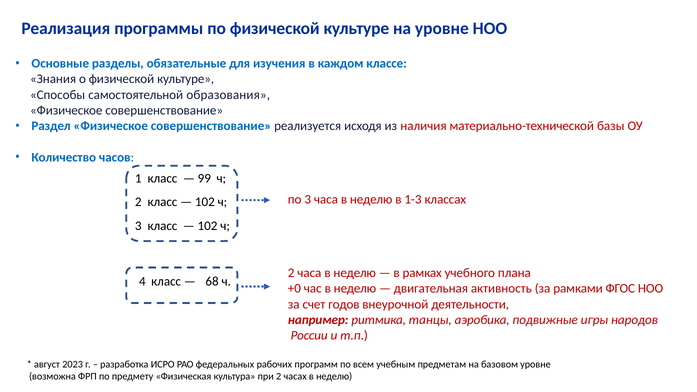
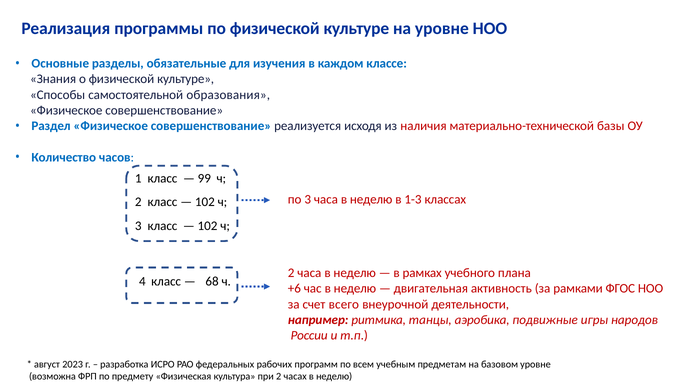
+0: +0 -> +6 (294, 289)
годов: годов -> всего (344, 304)
